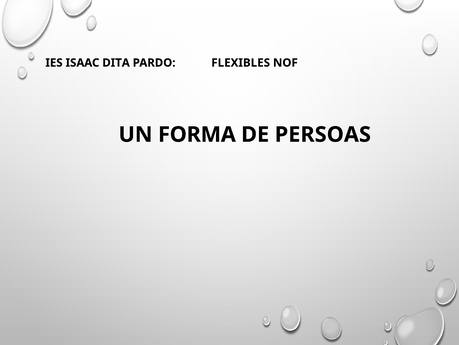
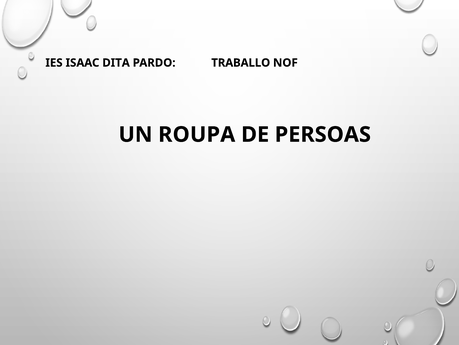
FLEXIBLES: FLEXIBLES -> TRABALLO (241, 63)
FORMA: FORMA -> ROUPA (197, 134)
